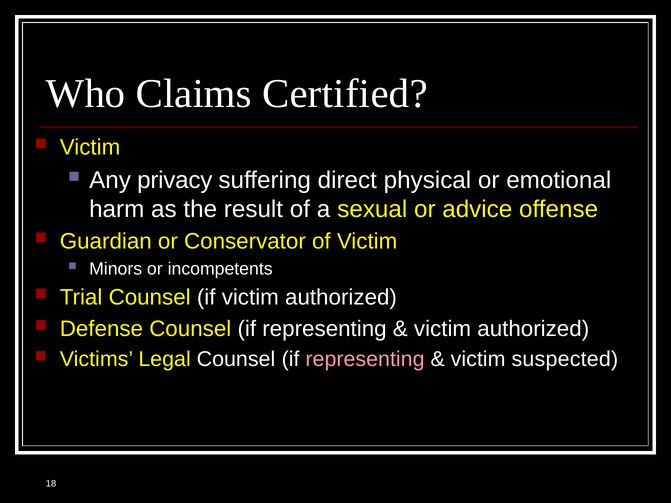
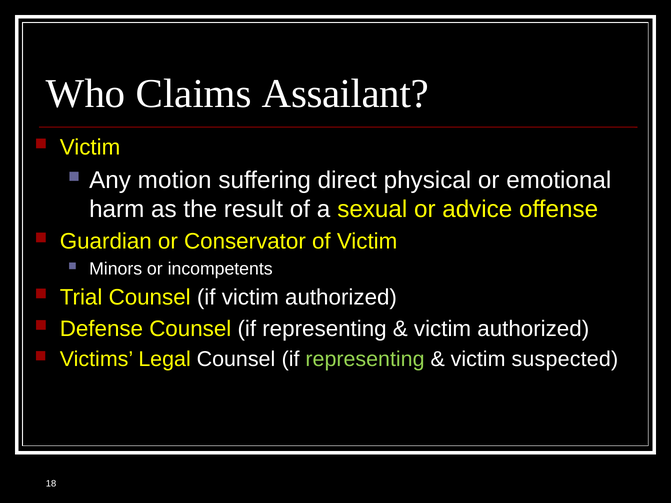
Certified: Certified -> Assailant (345, 94)
privacy: privacy -> motion (175, 180)
representing colour: pink -> light green (365, 360)
